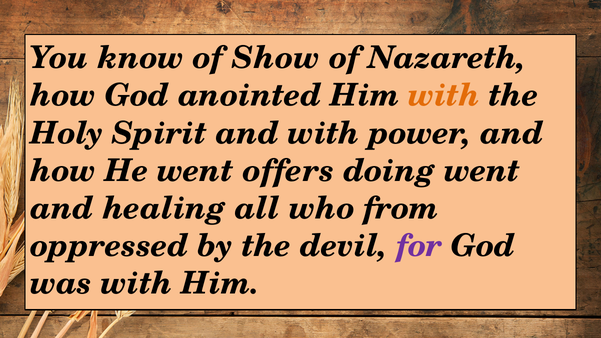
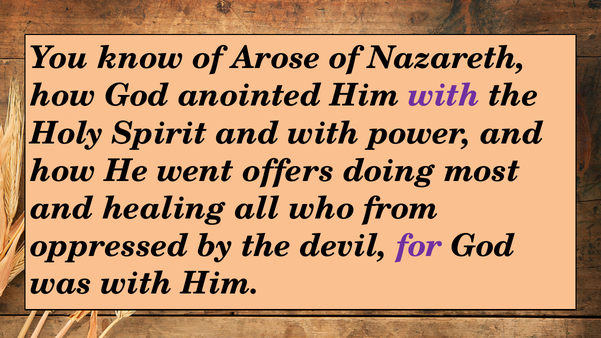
Show: Show -> Arose (276, 58)
with colour: orange -> purple (444, 96)
doing went: went -> most (482, 171)
